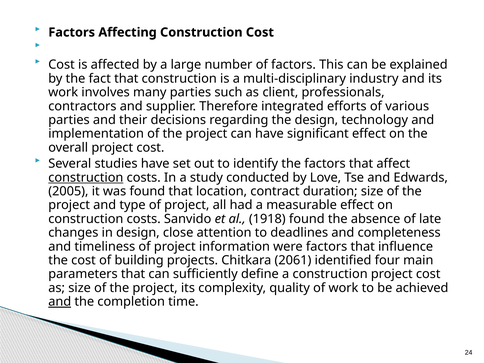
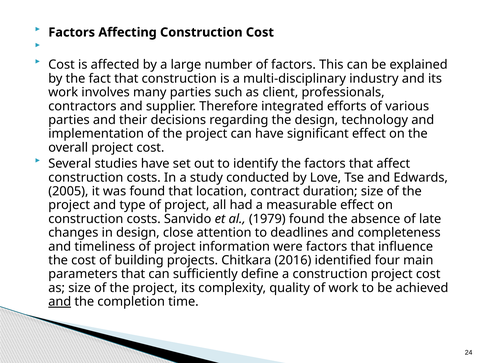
construction underline: present -> none (86, 178)
1918: 1918 -> 1979 (267, 219)
2061: 2061 -> 2016 (293, 260)
